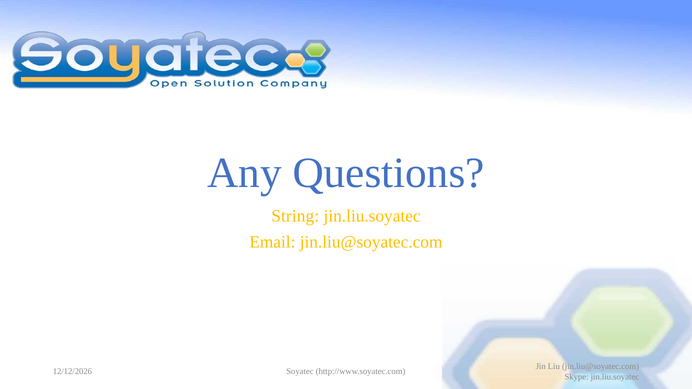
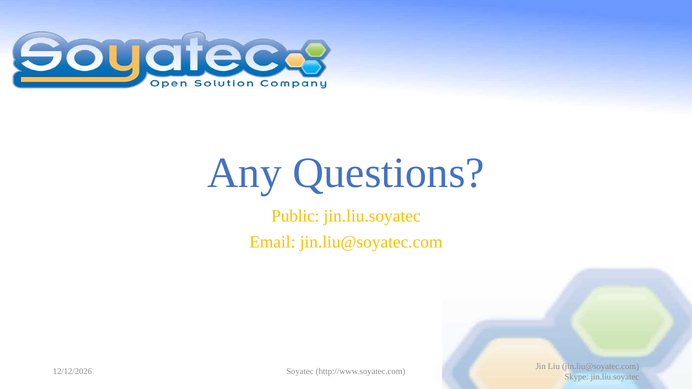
String: String -> Public (295, 216)
